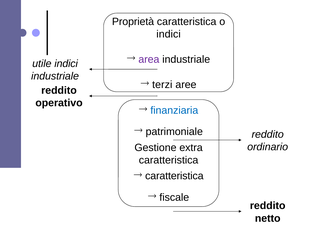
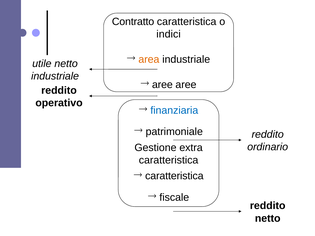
Proprietà: Proprietà -> Contratto (133, 22)
area colour: purple -> orange (149, 60)
utile indici: indici -> netto (66, 64)
terzi: terzi -> aree (162, 85)
